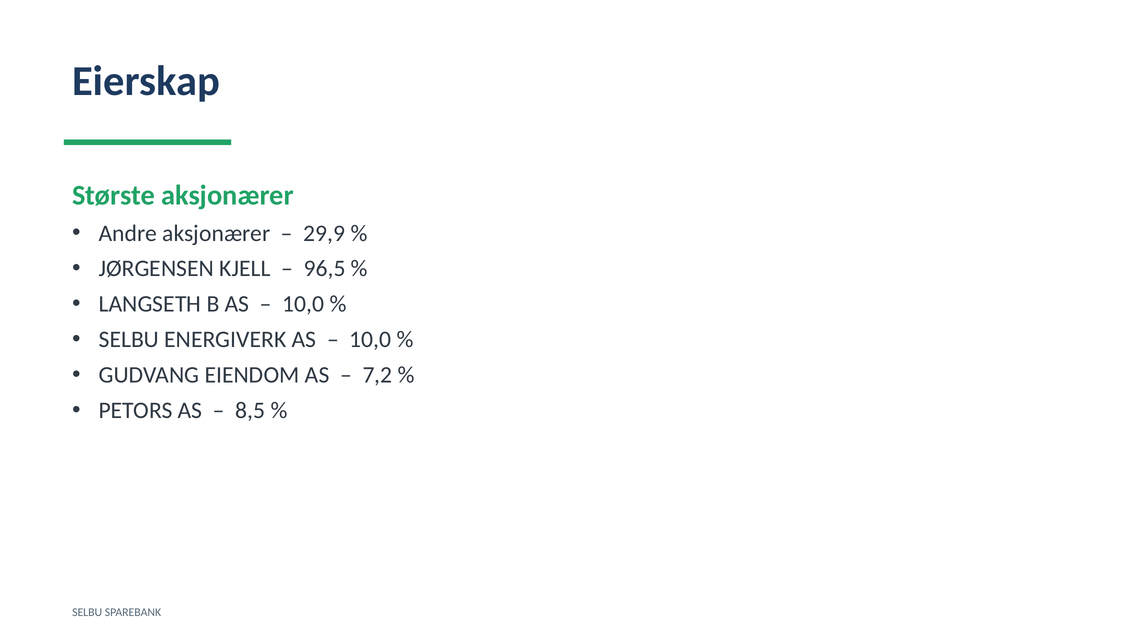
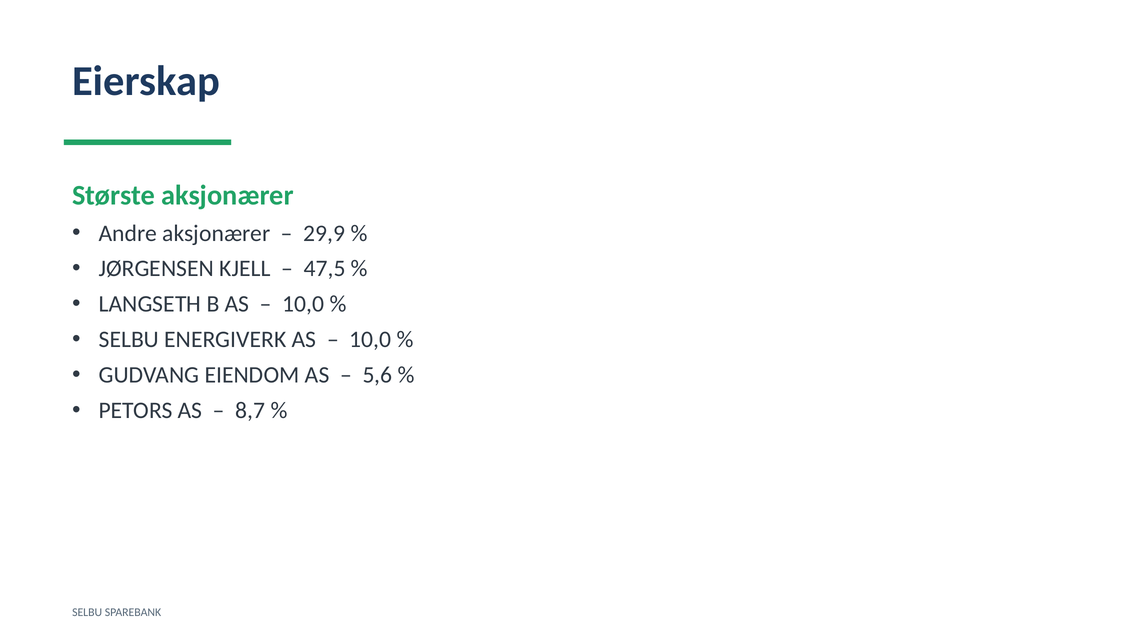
96,5: 96,5 -> 47,5 (325, 269)
7,2: 7,2 -> 5,6 (377, 375)
8,5: 8,5 -> 8,7 (250, 410)
